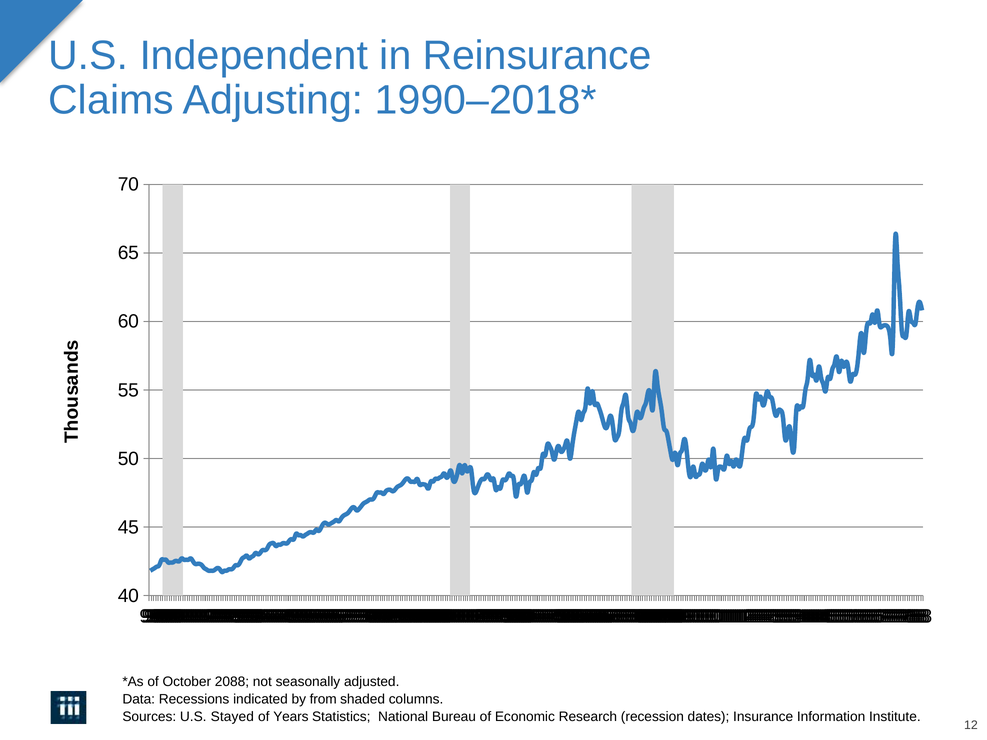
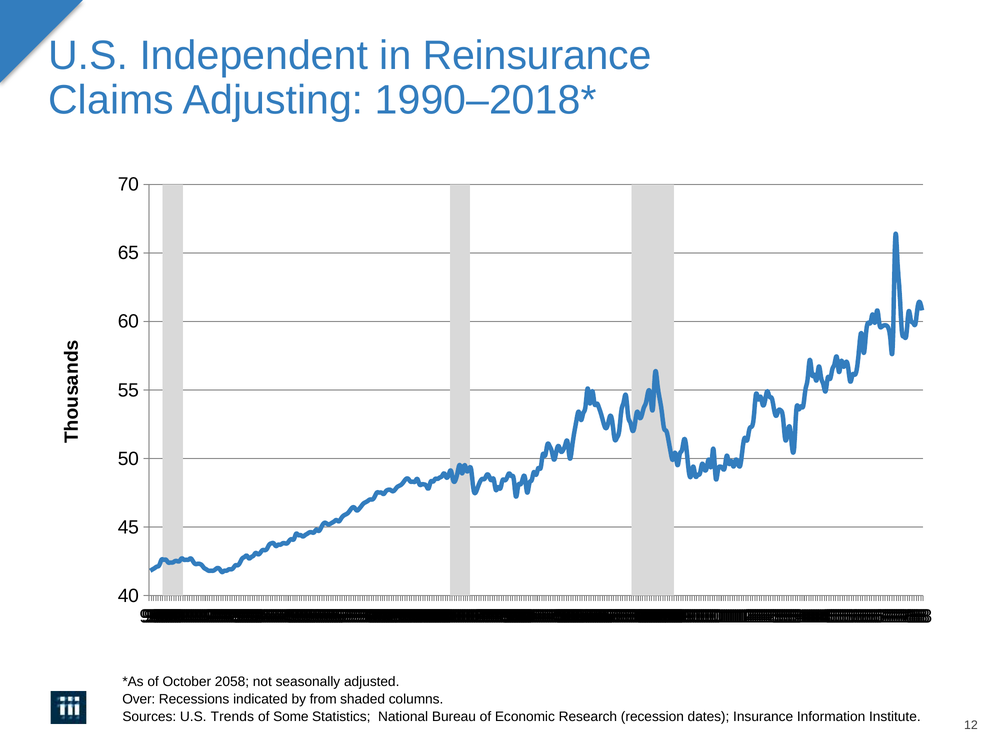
2088: 2088 -> 2058 (232, 682)
Data: Data -> Over (139, 700)
Stayed: Stayed -> Trends (232, 717)
Years: Years -> Some (291, 717)
